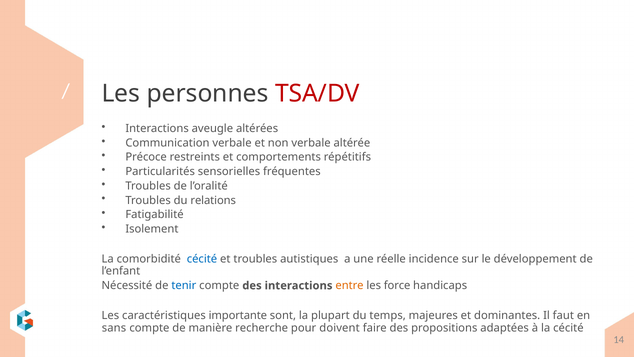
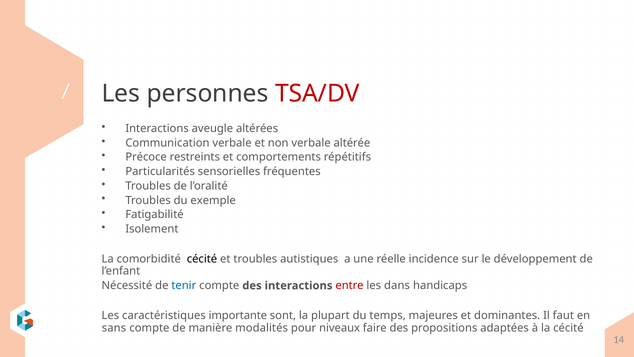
relations: relations -> exemple (213, 200)
cécité colour: blue -> black (202, 259)
entre colour: orange -> red (350, 285)
force: force -> dans (397, 285)
recherche: recherche -> modalités (262, 327)
doivent: doivent -> niveaux (340, 327)
